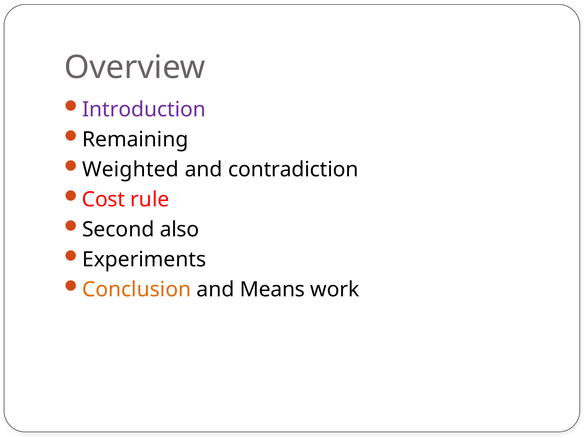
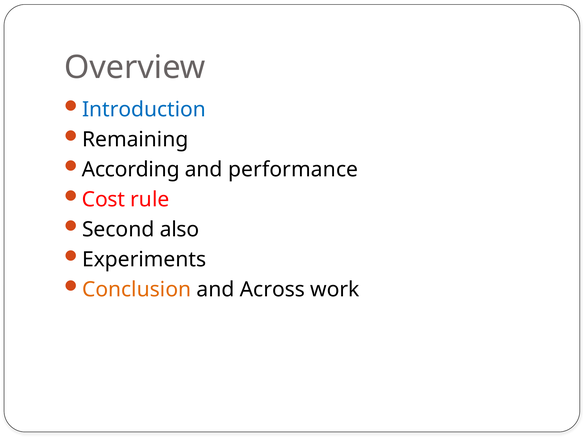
Introduction colour: purple -> blue (144, 109)
Weighted: Weighted -> According (131, 169)
contradiction: contradiction -> performance (293, 169)
Means: Means -> Across (272, 290)
